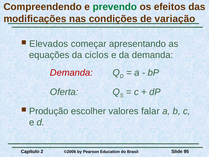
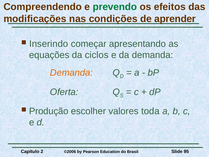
variação: variação -> aprender (175, 19)
Elevados: Elevados -> Inserindo (49, 44)
Demanda colour: red -> orange (71, 73)
falar: falar -> toda (150, 111)
